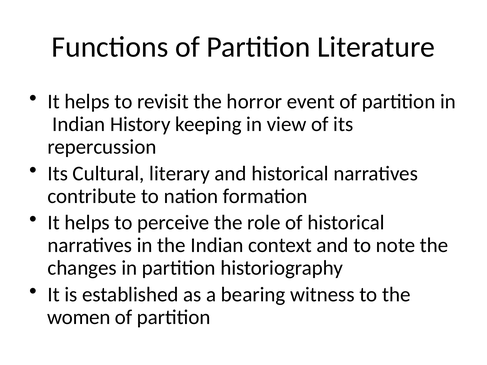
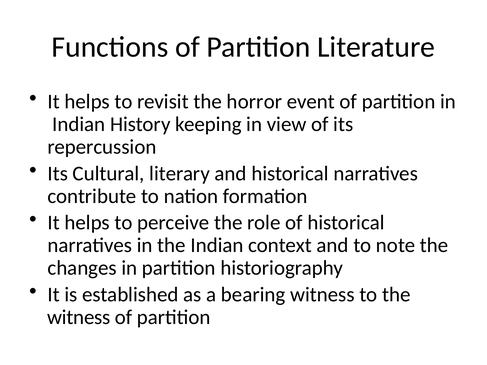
women: women -> witness (79, 317)
